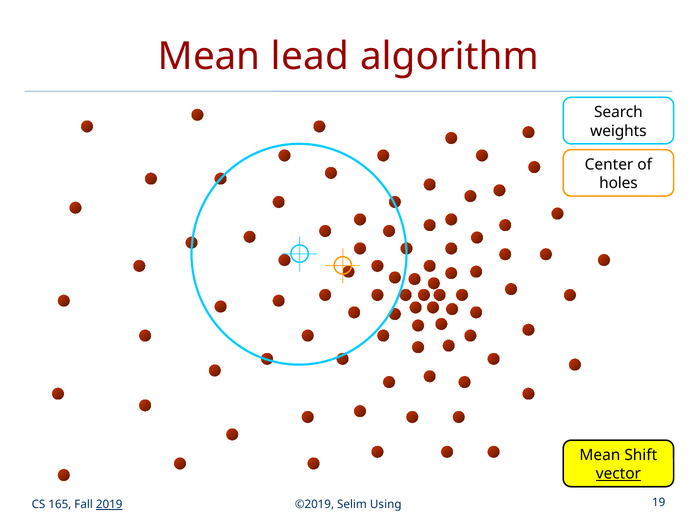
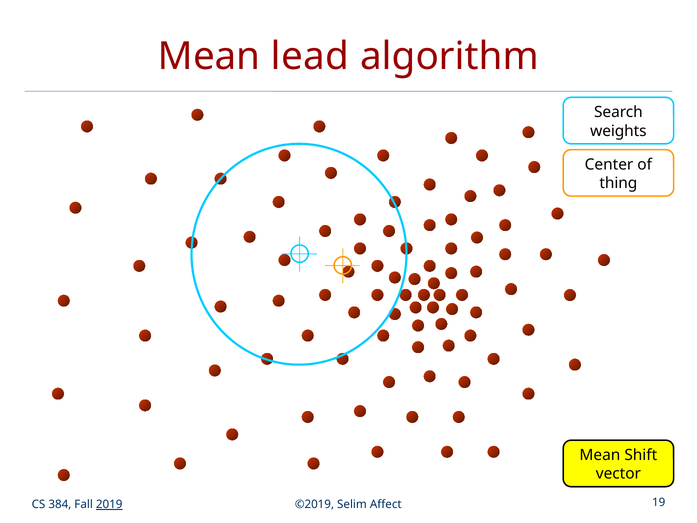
holes: holes -> thing (618, 183)
vector underline: present -> none (618, 474)
165: 165 -> 384 (60, 504)
Using: Using -> Affect (386, 504)
